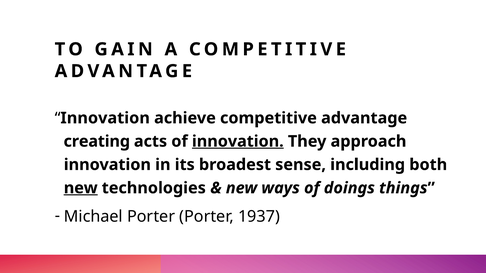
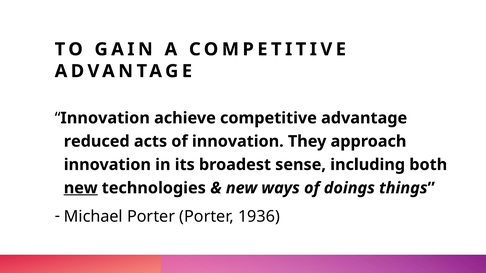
creating: creating -> reduced (97, 142)
innovation underline: present -> none (238, 142)
1937: 1937 -> 1936 (259, 217)
